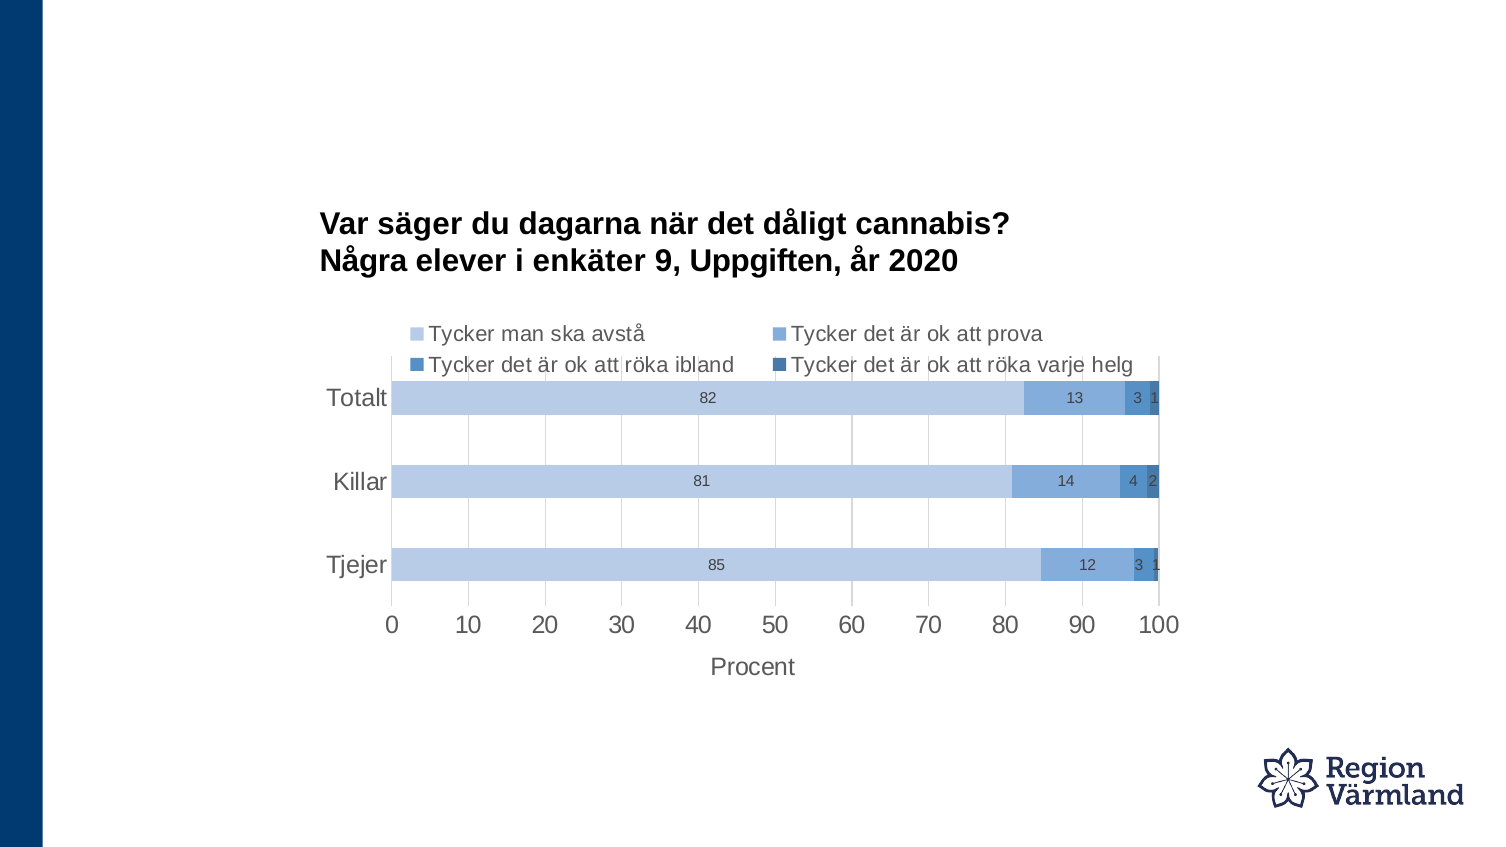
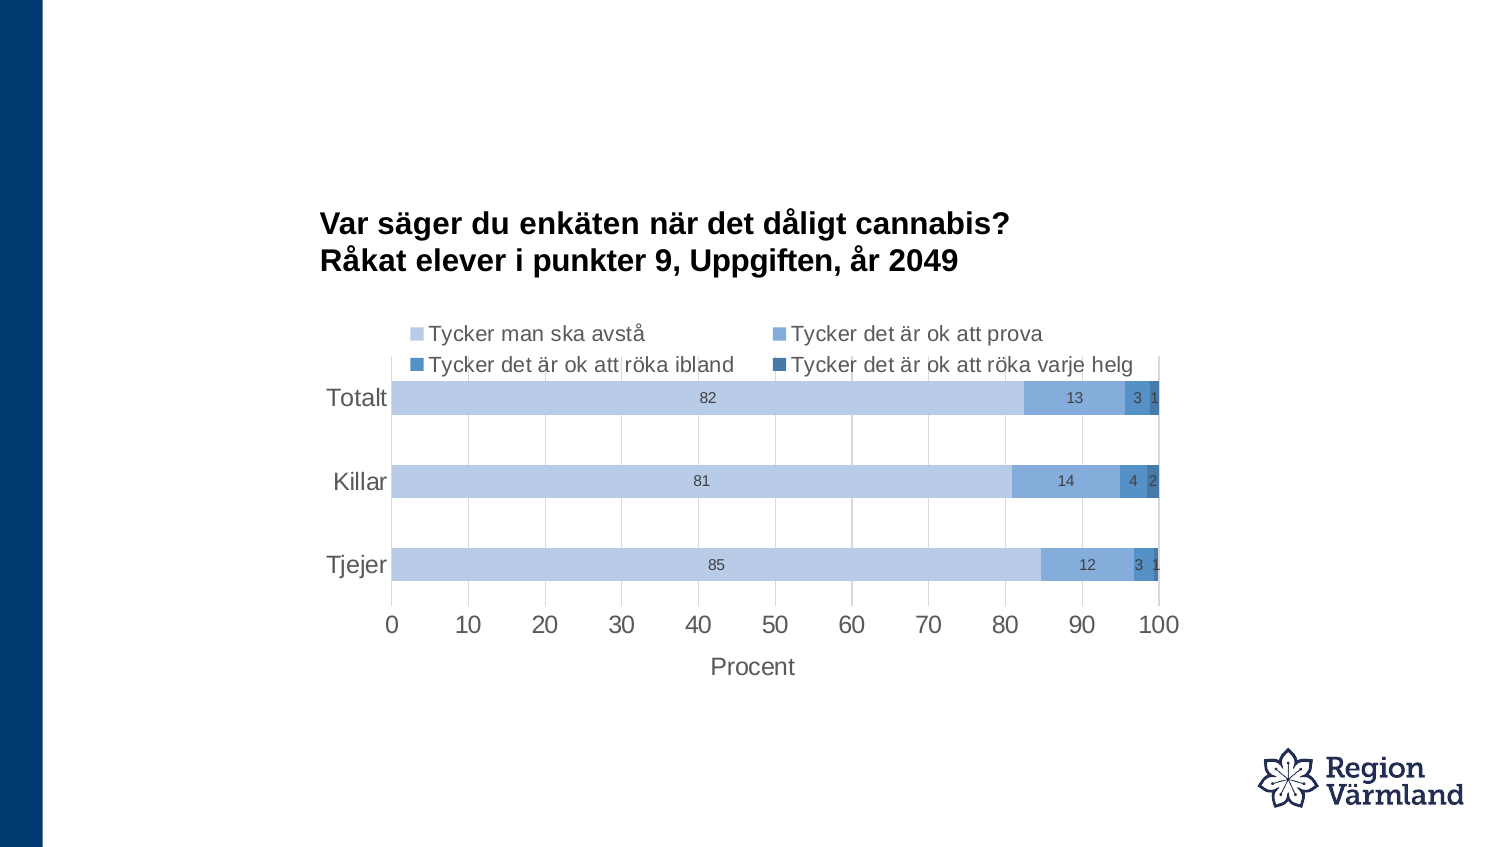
dagarna: dagarna -> enkäten (579, 224)
Några: Några -> Råkat (363, 261)
enkäter: enkäter -> punkter (589, 261)
2020: 2020 -> 2049 (924, 261)
